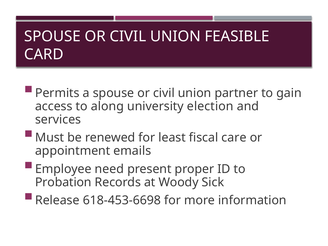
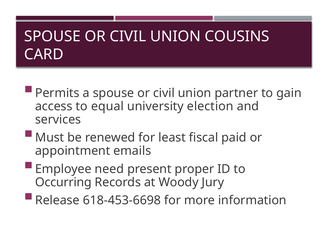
FEASIBLE: FEASIBLE -> COUSINS (237, 36)
along: along -> equal (107, 106)
care: care -> paid (234, 138)
Probation: Probation -> Occurring (63, 182)
Sick: Sick -> Jury (213, 182)
